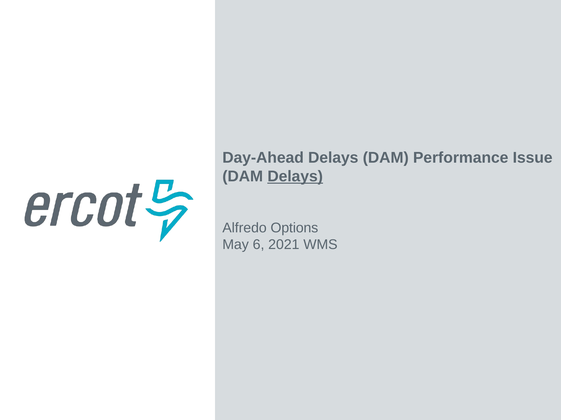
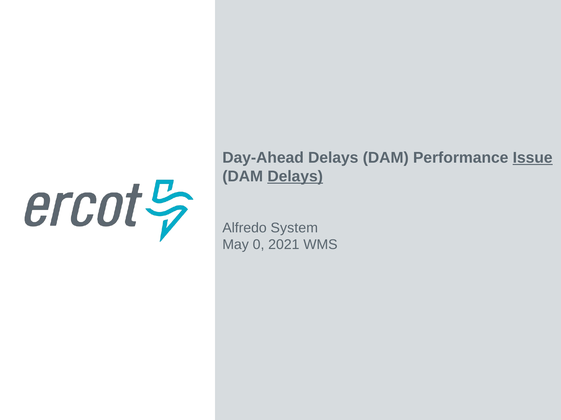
Issue underline: none -> present (533, 158)
Options: Options -> System (294, 228)
6: 6 -> 0 (259, 245)
